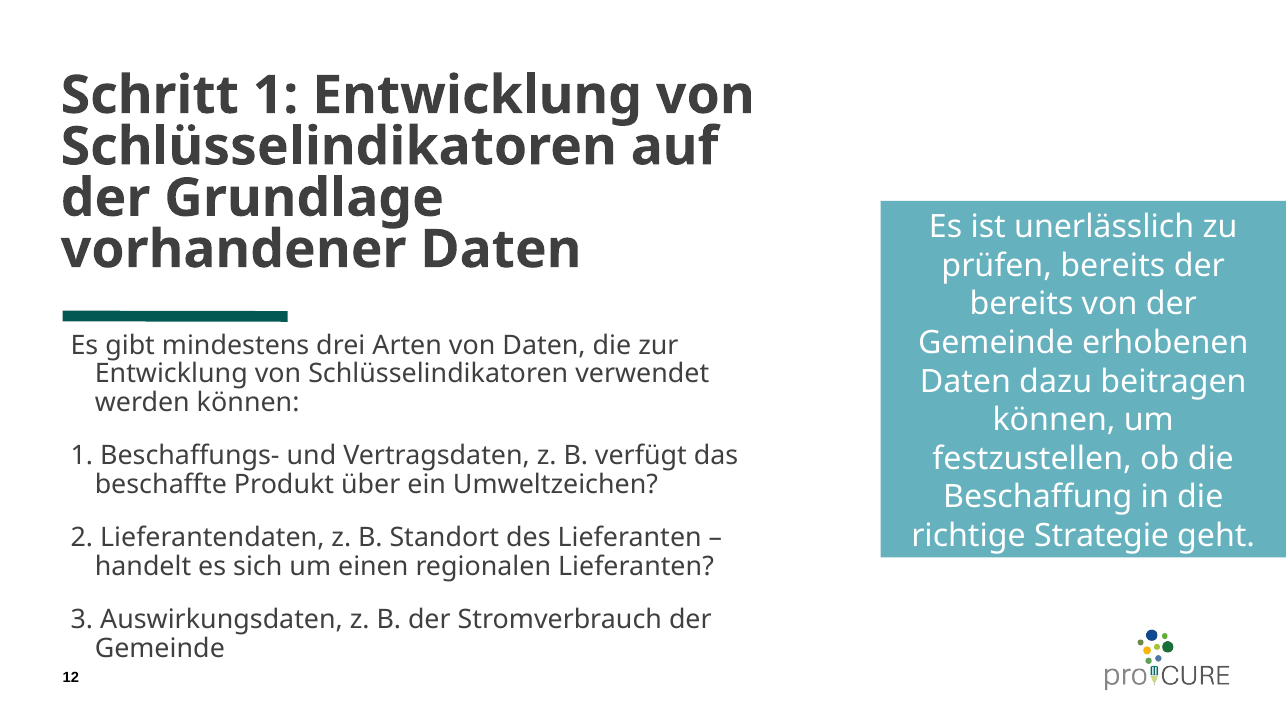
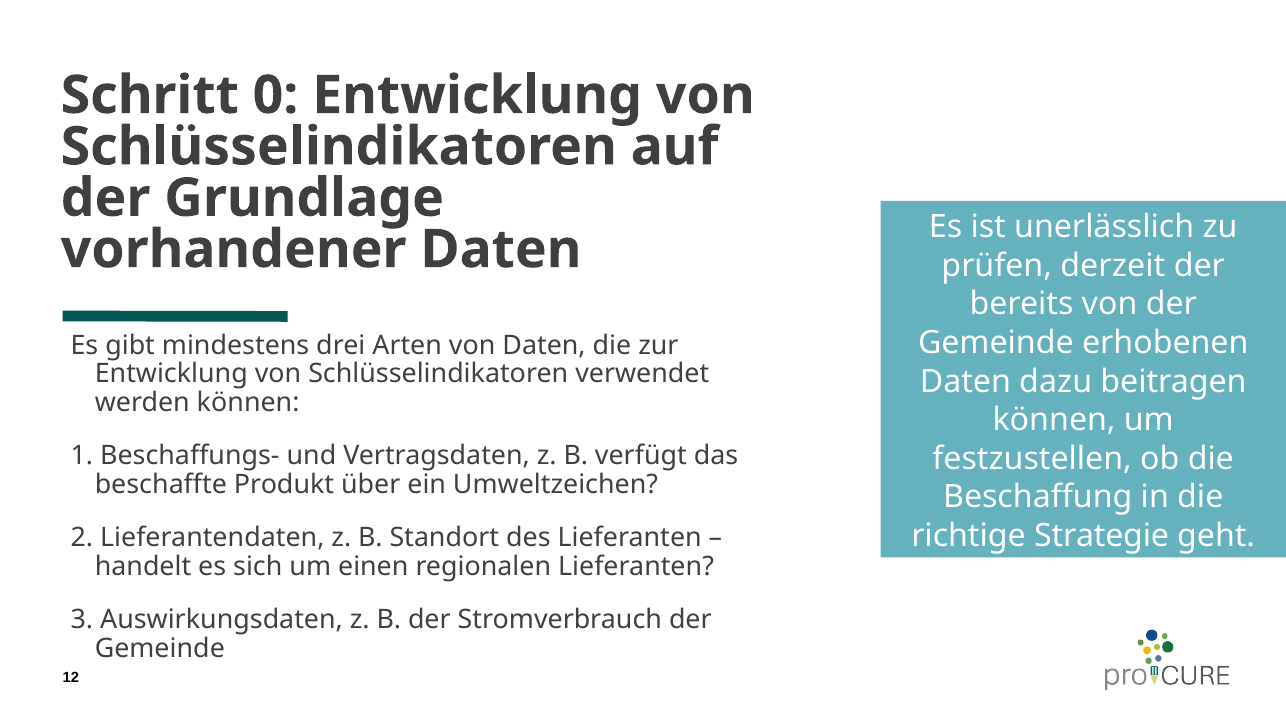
Schritt 1: 1 -> 0 (276, 95)
prüfen bereits: bereits -> derzeit (1113, 266)
